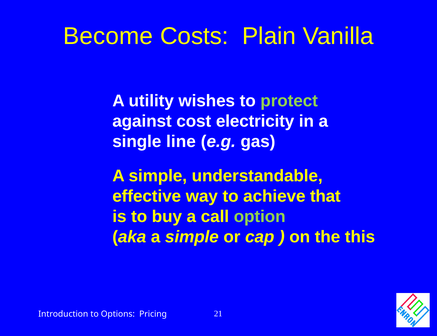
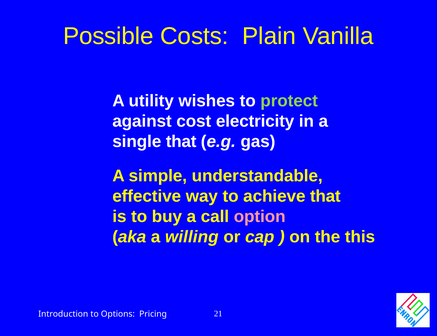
Become: Become -> Possible (108, 36)
single line: line -> that (181, 142)
option colour: light green -> pink (260, 217)
aka a simple: simple -> willing (192, 237)
